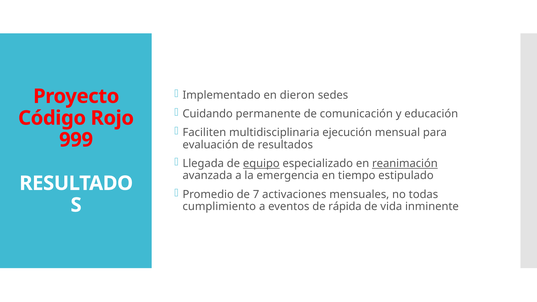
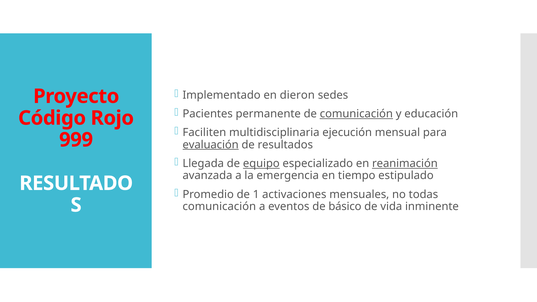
Cuidando: Cuidando -> Pacientes (208, 114)
comunicación underline: none -> present (356, 114)
evaluación underline: none -> present (211, 145)
7: 7 -> 1 (256, 194)
cumplimiento: cumplimiento -> comunicación (219, 206)
rápida: rápida -> básico (345, 206)
